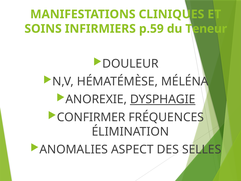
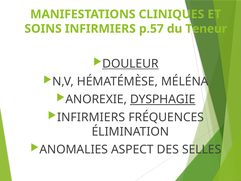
p.59: p.59 -> p.57 (151, 29)
DOULEUR underline: none -> present (130, 64)
CONFIRMER: CONFIRMER -> INFIRMIERS (91, 117)
